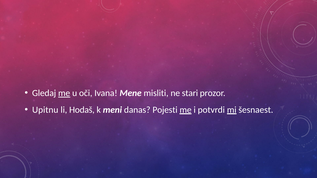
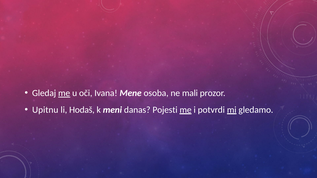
misliti: misliti -> osoba (156, 93)
stari: stari -> mali (190, 93)
šesnaest: šesnaest -> gledamo (256, 110)
